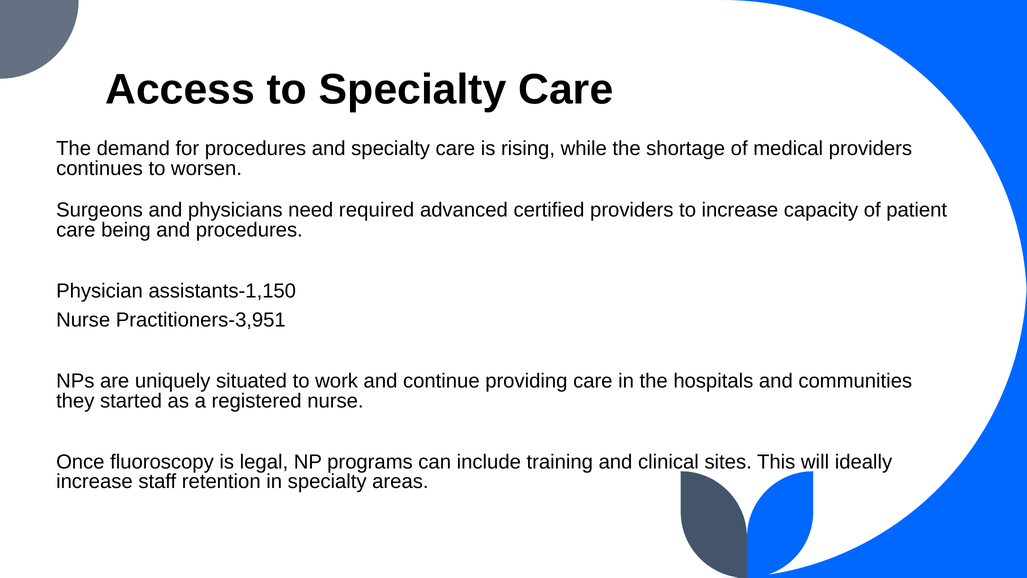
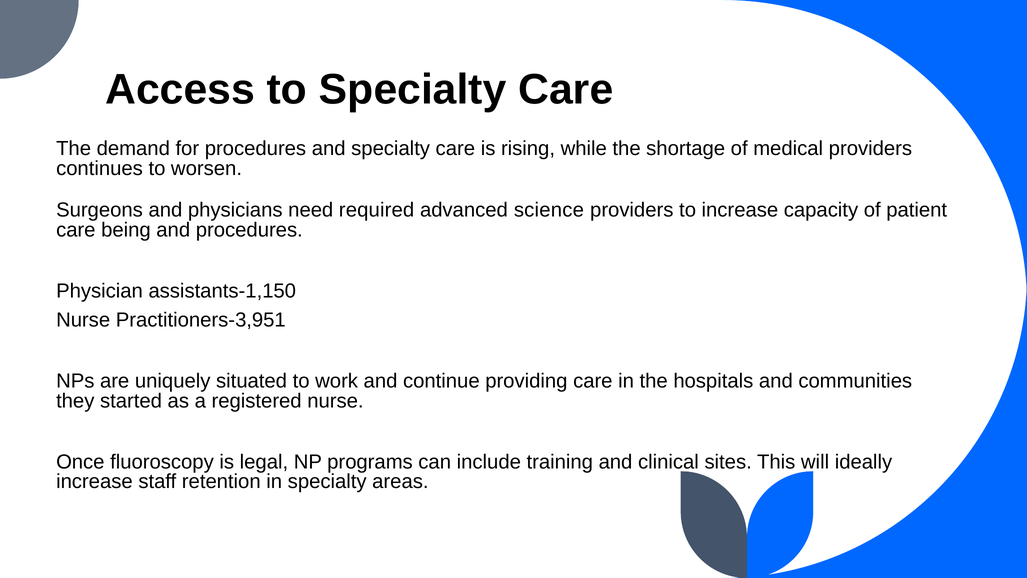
certified: certified -> science (549, 210)
